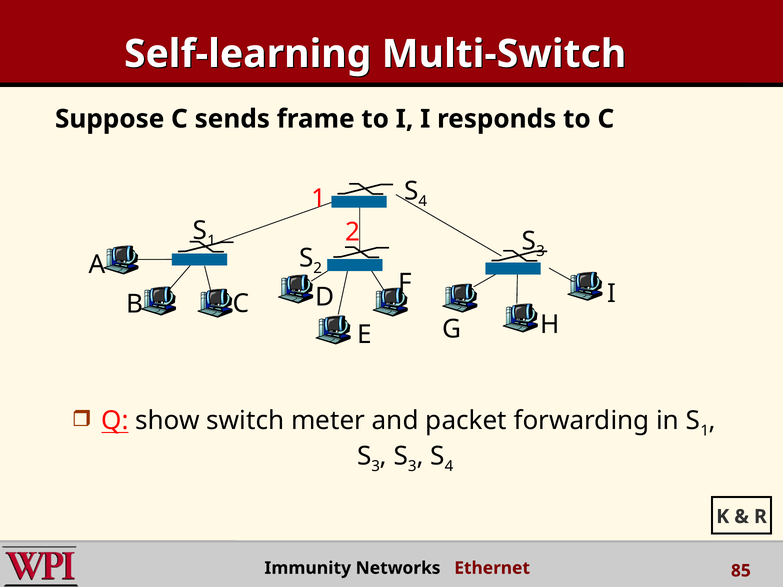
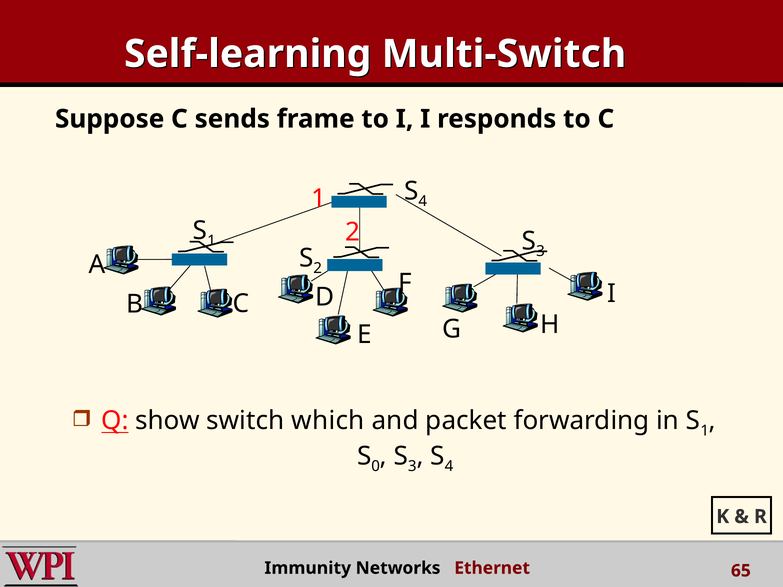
meter: meter -> which (328, 421)
3: 3 -> 0 (376, 467)
85: 85 -> 65 (741, 571)
